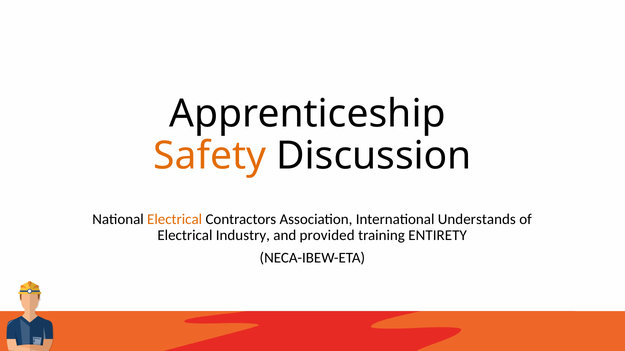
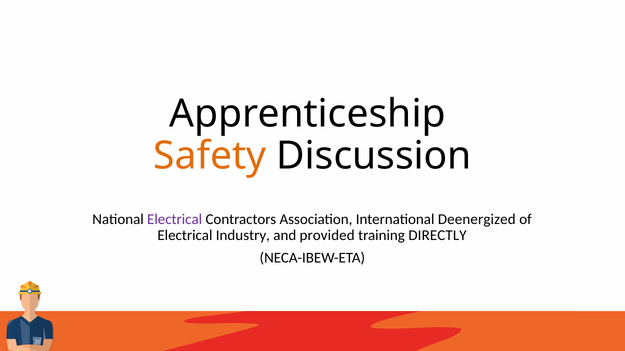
Electrical colour: orange -> purple (175, 219)
Understands: Understands -> Deenergized (477, 219)
ENTIRETY: ENTIRETY -> DIRECTLY (438, 236)
